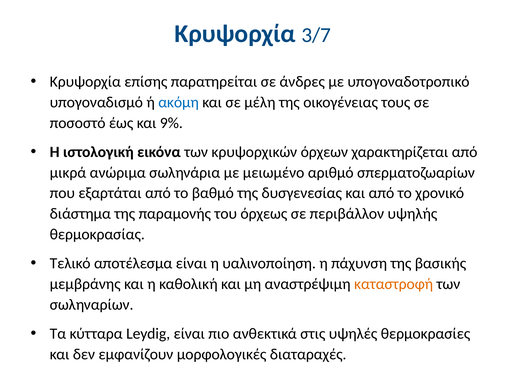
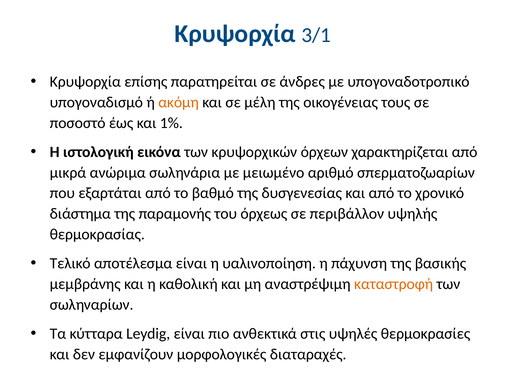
3/7: 3/7 -> 3/1 (316, 35)
ακόμη colour: blue -> orange (179, 102)
9%: 9% -> 1% (171, 123)
